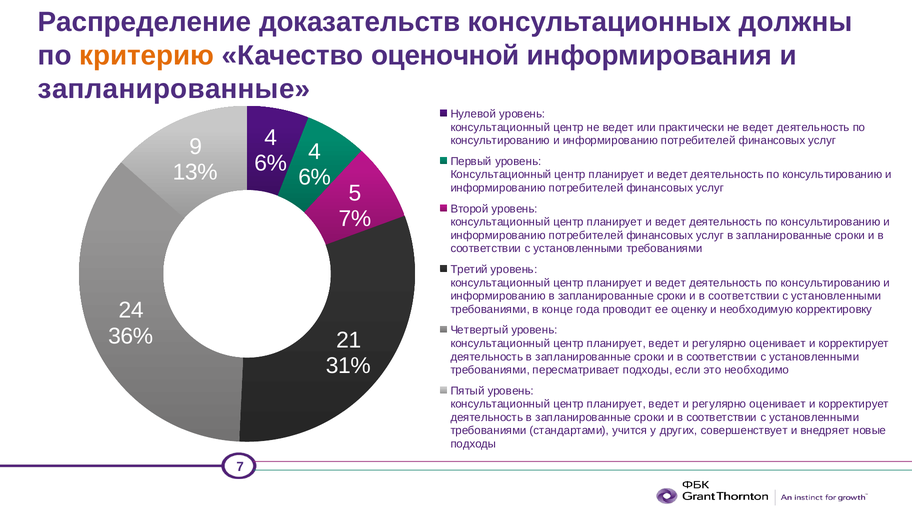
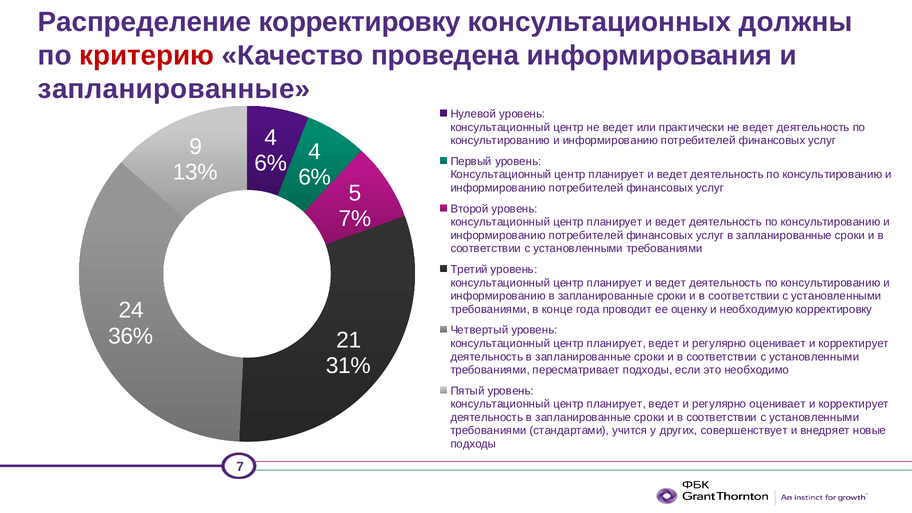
Распределение доказательств: доказательств -> корректировку (360, 22)
критерию colour: orange -> red (147, 56)
оценочной: оценочной -> проведена (445, 56)
